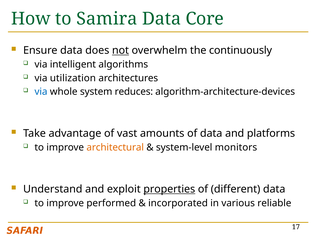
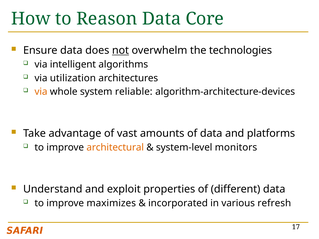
Samira: Samira -> Reason (107, 19)
continuously: continuously -> technologies (241, 50)
via colour: blue -> orange (41, 92)
reduces: reduces -> reliable (134, 92)
properties underline: present -> none (169, 189)
performed: performed -> maximizes (111, 203)
reliable: reliable -> refresh (274, 203)
